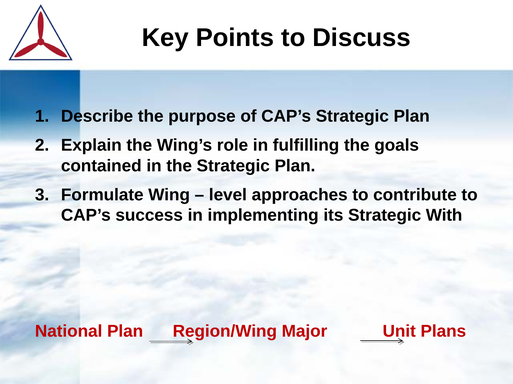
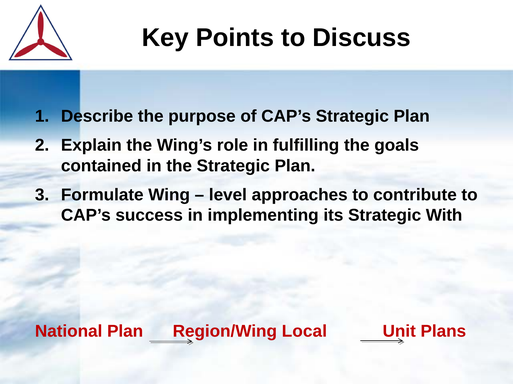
Major: Major -> Local (304, 332)
